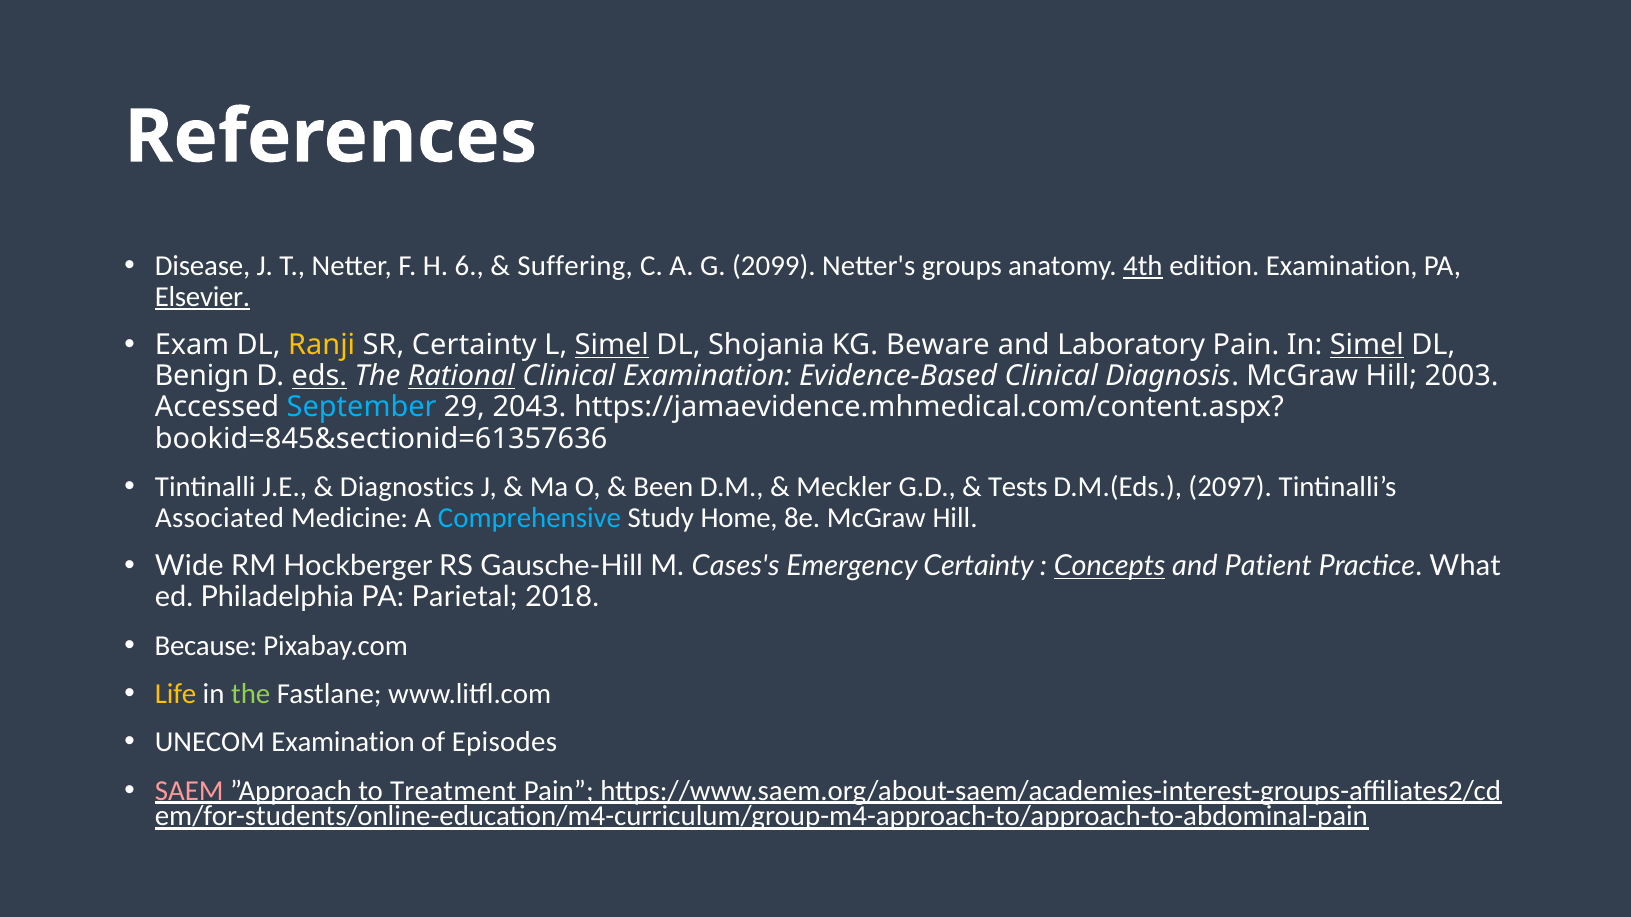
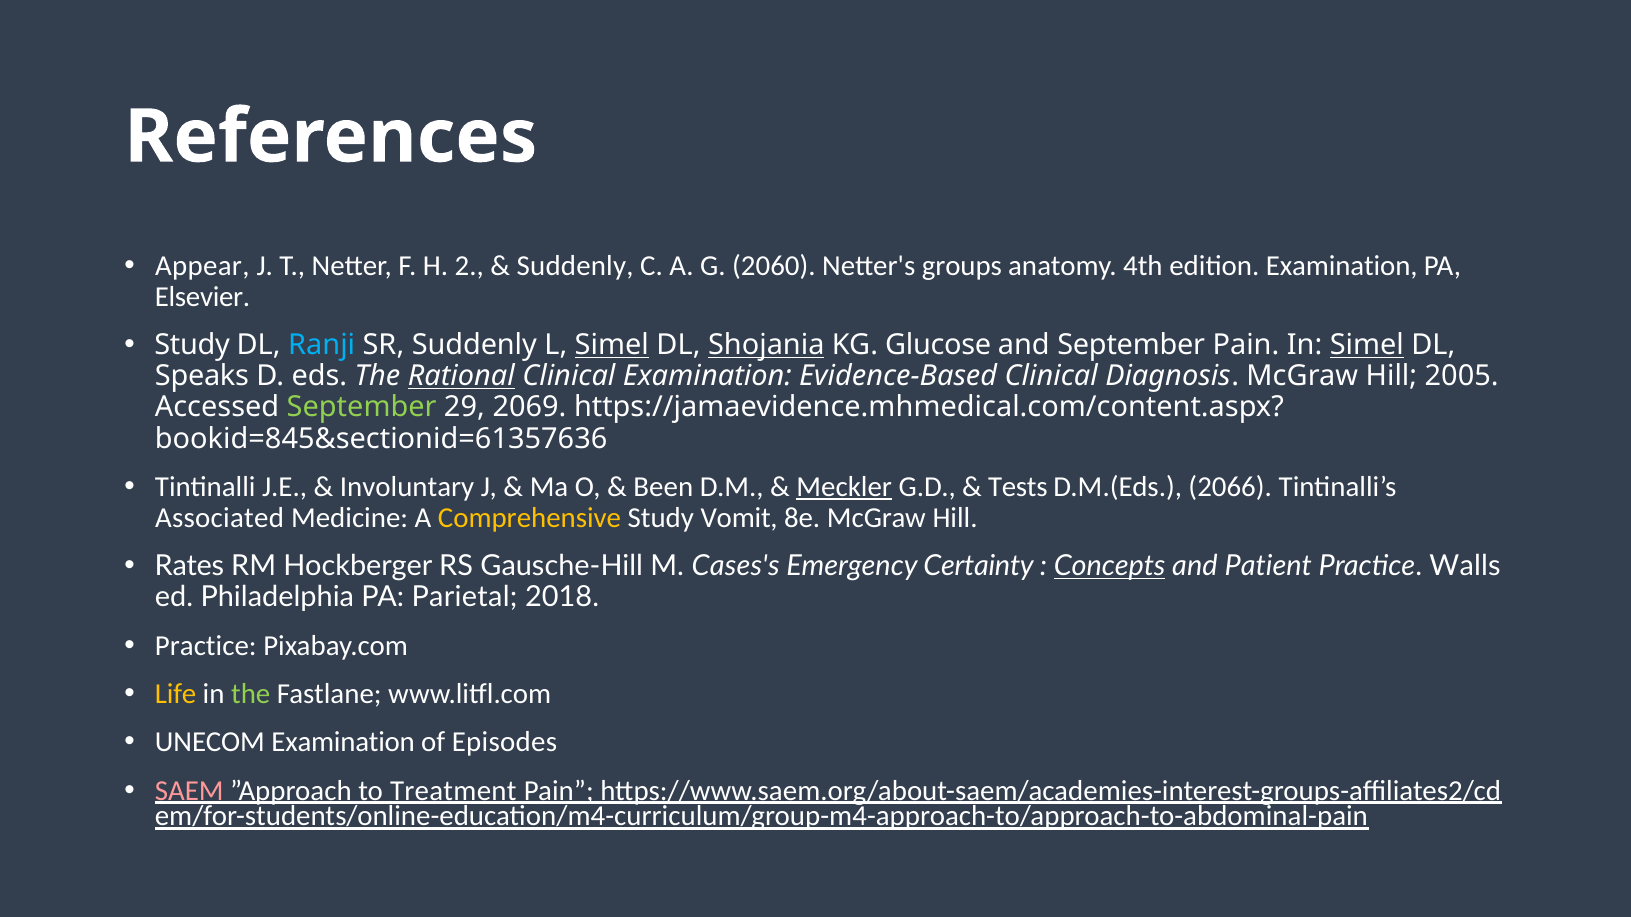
Disease: Disease -> Appear (202, 266)
6: 6 -> 2 (469, 266)
Suffering: Suffering -> Suddenly (575, 266)
2099: 2099 -> 2060 (774, 266)
4th underline: present -> none (1143, 266)
Elsevier underline: present -> none (203, 297)
Exam: Exam -> Study (192, 345)
Ranji colour: yellow -> light blue (322, 345)
SR Certainty: Certainty -> Suddenly (474, 345)
Shojania underline: none -> present (766, 345)
Beware: Beware -> Glucose (938, 345)
and Laboratory: Laboratory -> September (1131, 345)
Benign: Benign -> Speaks (202, 376)
eds underline: present -> none (319, 376)
2003: 2003 -> 2005 (1462, 376)
September colour: light blue -> light green (362, 408)
2043: 2043 -> 2069 (529, 408)
Diagnostics: Diagnostics -> Involuntary (407, 487)
Meckler underline: none -> present (844, 487)
2097: 2097 -> 2066 (1230, 487)
Comprehensive colour: light blue -> yellow (529, 518)
Home: Home -> Vomit (739, 518)
Wide: Wide -> Rates (189, 566)
What: What -> Walls (1465, 566)
Because: Because -> Practice (206, 646)
